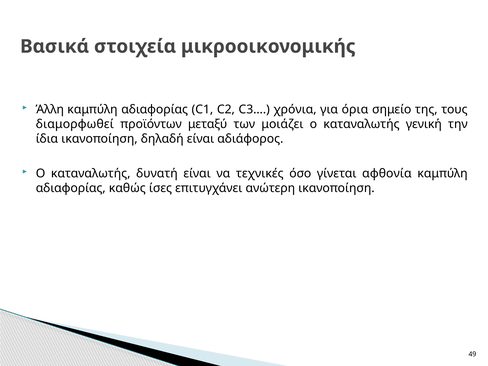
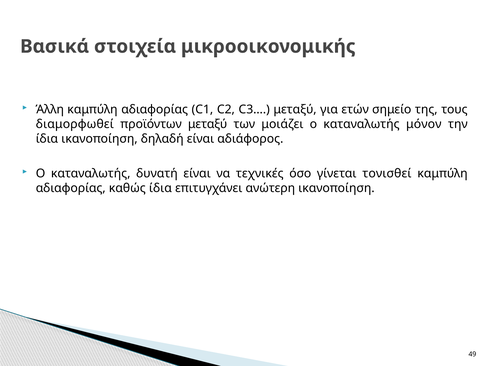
C3… χρόνια: χρόνια -> μεταξύ (295, 109)
όρια: όρια -> ετών (355, 109)
γενική: γενική -> μόνον (424, 124)
αφθονία: αφθονία -> τονισθεί (387, 173)
καθώς ίσες: ίσες -> ίδια (160, 188)
